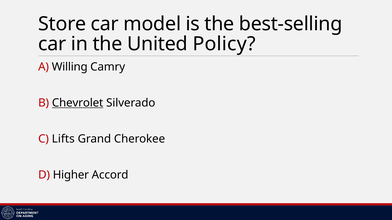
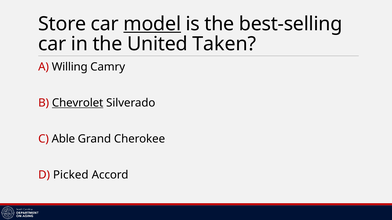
model underline: none -> present (152, 24)
Policy: Policy -> Taken (224, 44)
Lifts: Lifts -> Able (63, 139)
Higher: Higher -> Picked (71, 175)
